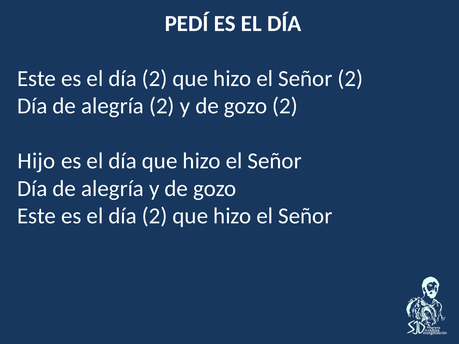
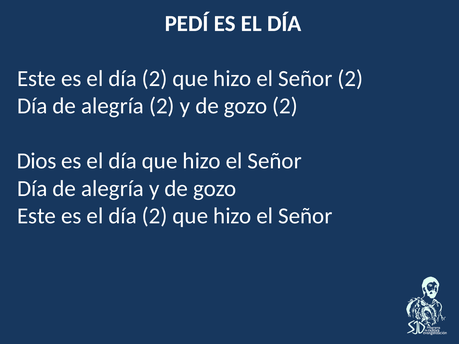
Hijo: Hijo -> Dios (37, 161)
